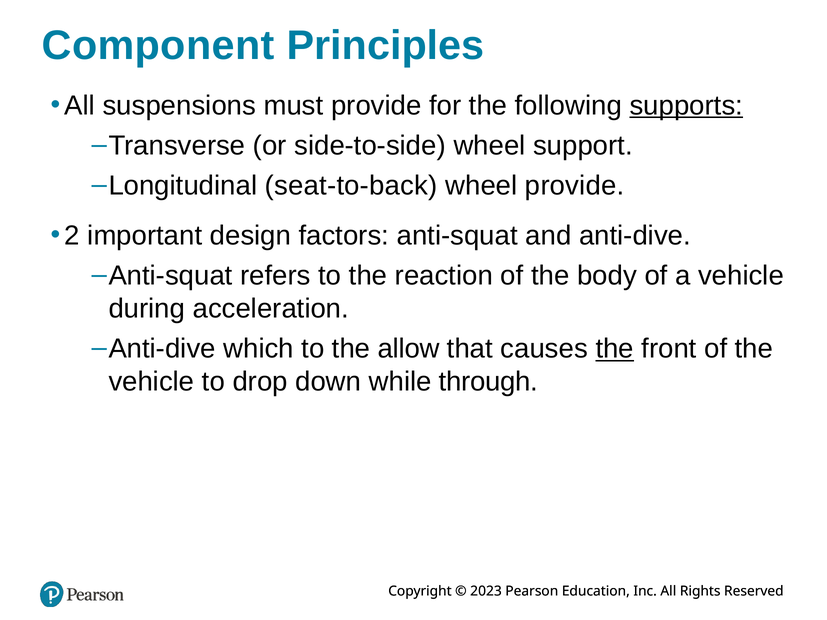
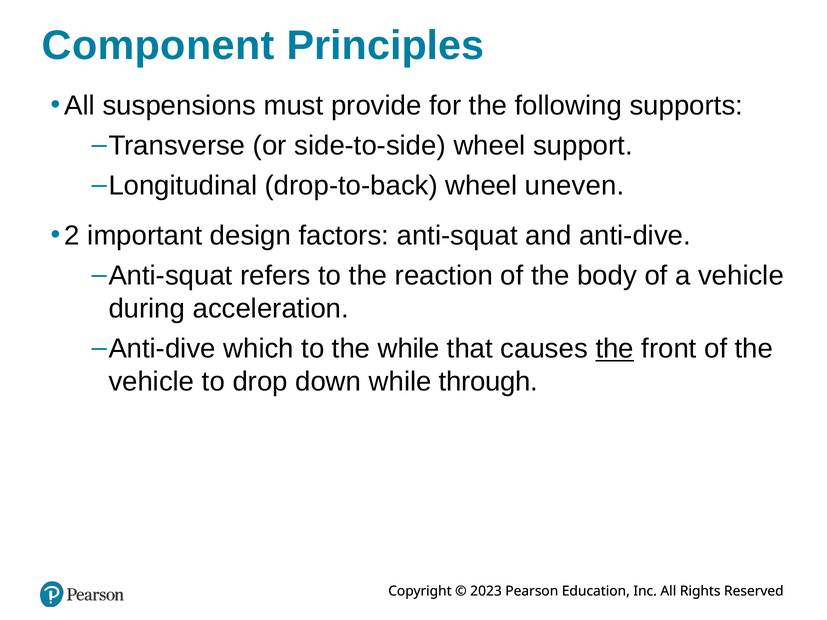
supports underline: present -> none (686, 106)
seat-to-back: seat-to-back -> drop-to-back (351, 186)
wheel provide: provide -> uneven (575, 186)
the allow: allow -> while (409, 349)
